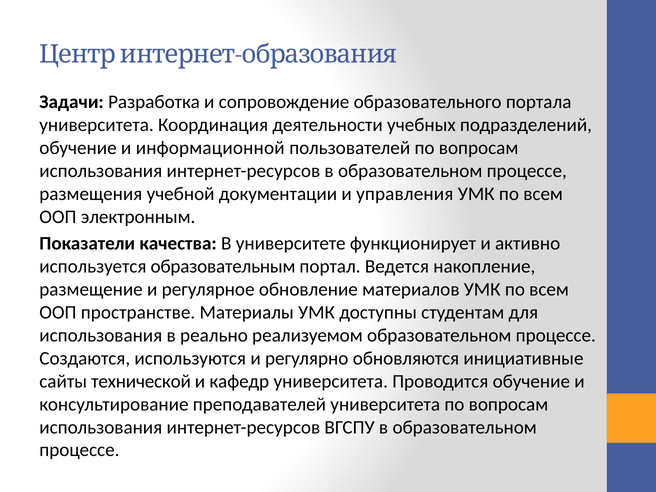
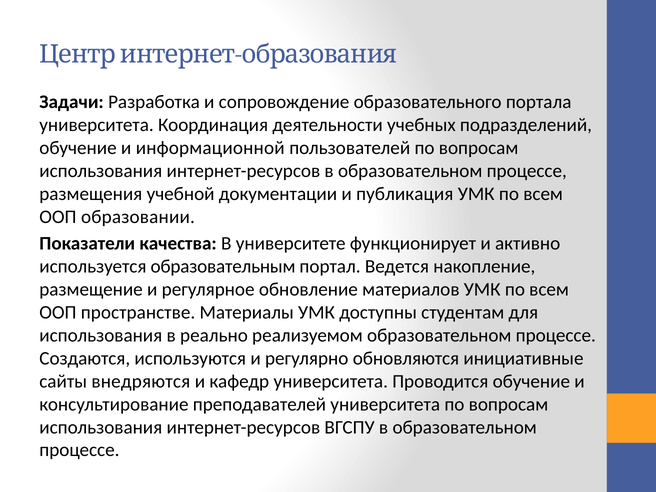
управления: управления -> публикация (405, 194)
электронным: электронным -> образовании (138, 217)
технической: технической -> внедряются (141, 381)
